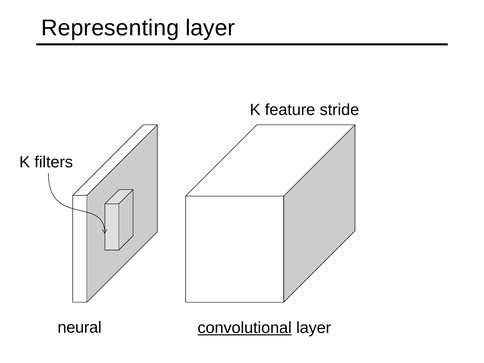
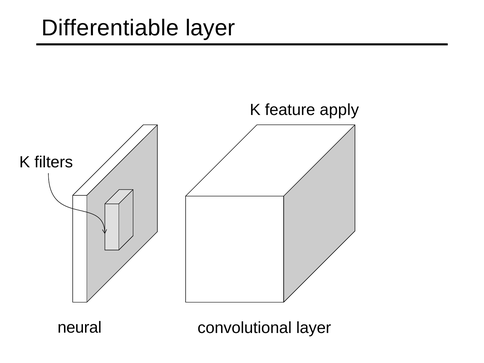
Representing: Representing -> Differentiable (110, 28)
stride: stride -> apply (339, 110)
convolutional underline: present -> none (245, 328)
